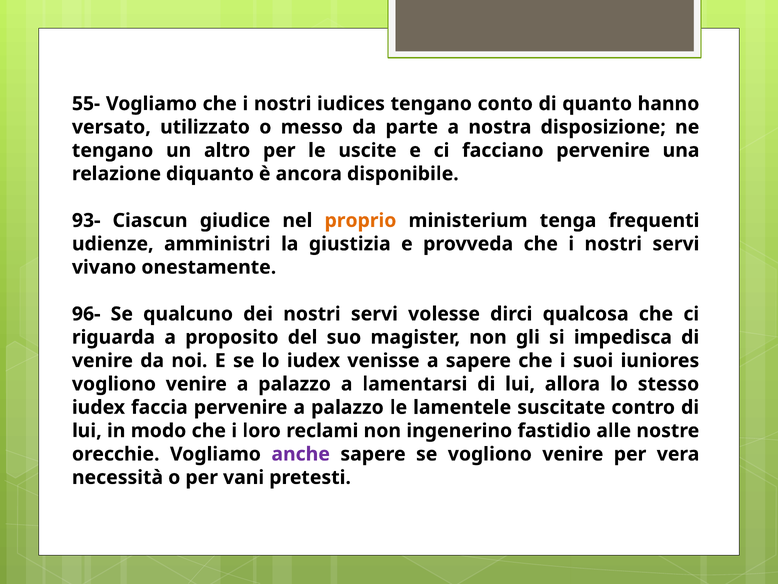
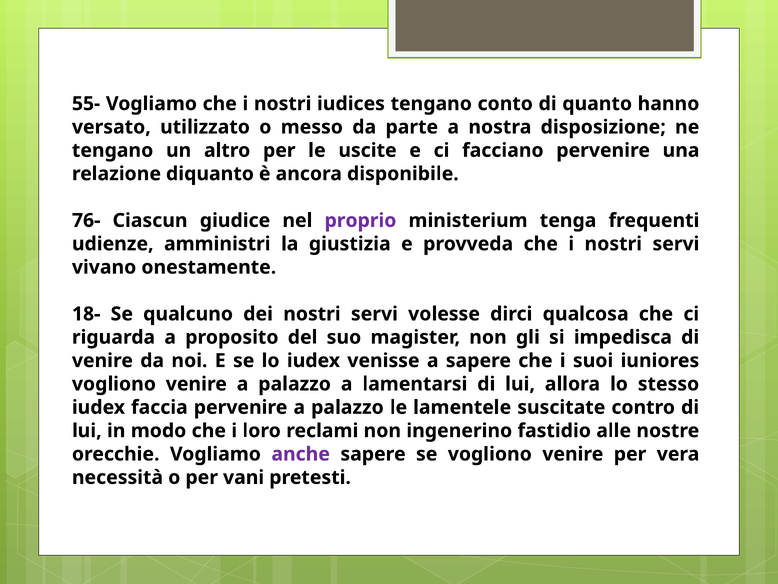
93-: 93- -> 76- (86, 220)
proprio colour: orange -> purple (360, 220)
96-: 96- -> 18- (86, 314)
